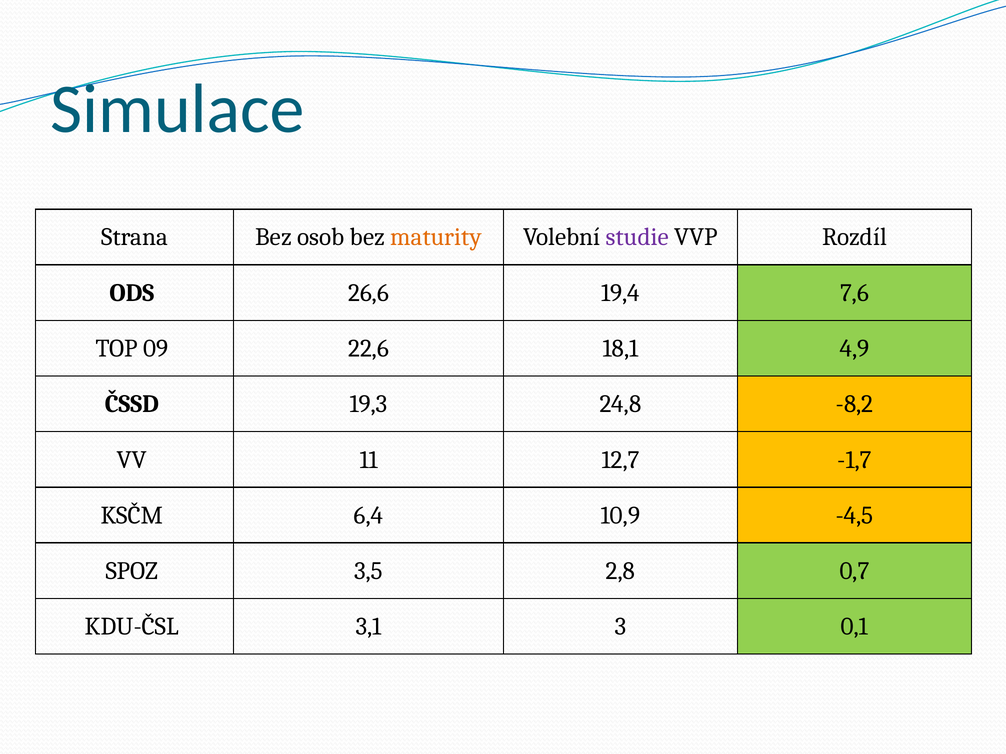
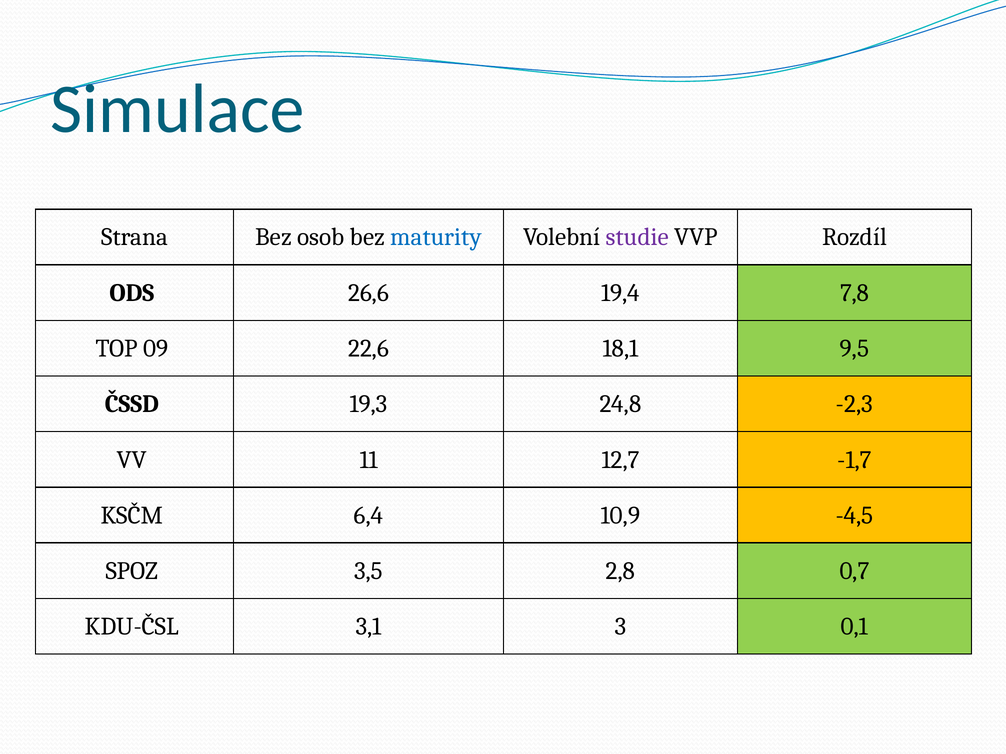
maturity colour: orange -> blue (436, 237)
7,6: 7,6 -> 7,8 (855, 293)
4,9: 4,9 -> 9,5 (854, 349)
-8,2: -8,2 -> -2,3 (854, 404)
